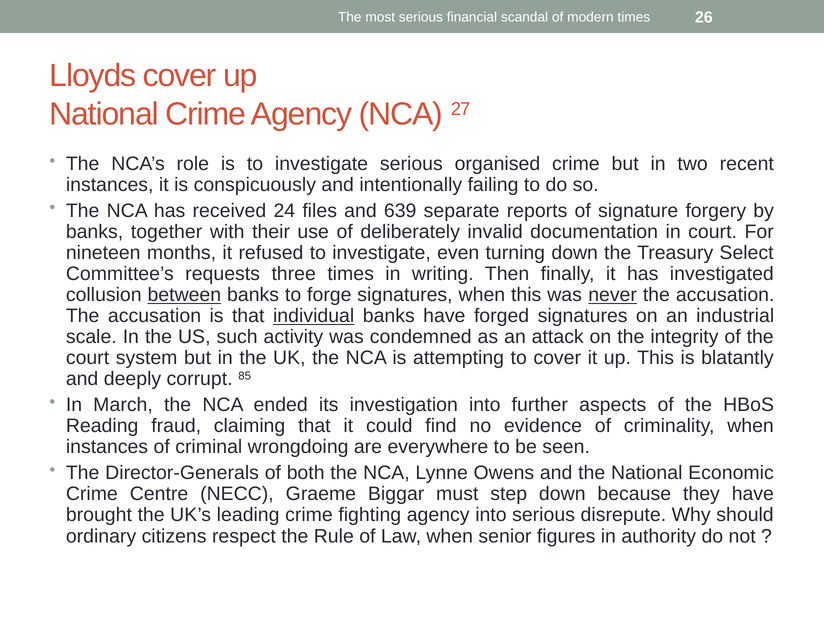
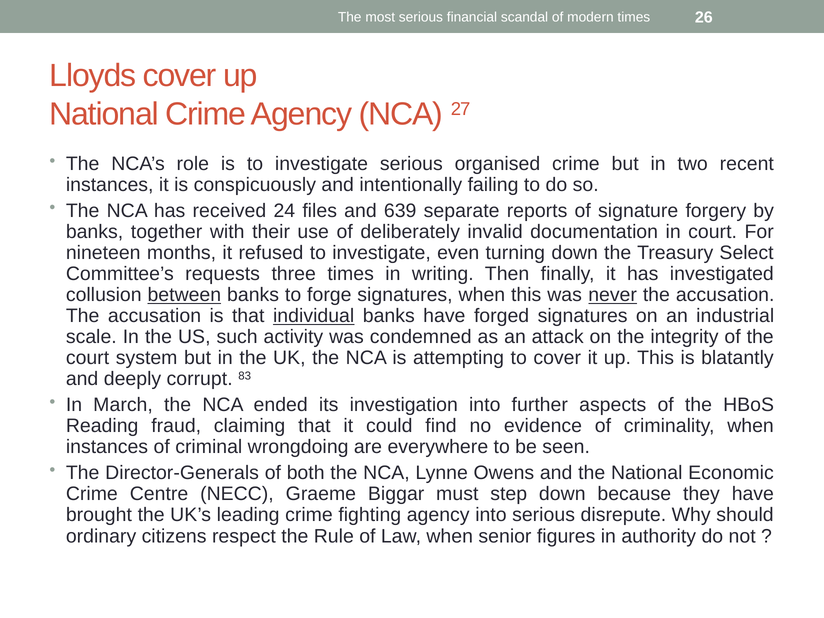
85: 85 -> 83 (245, 376)
